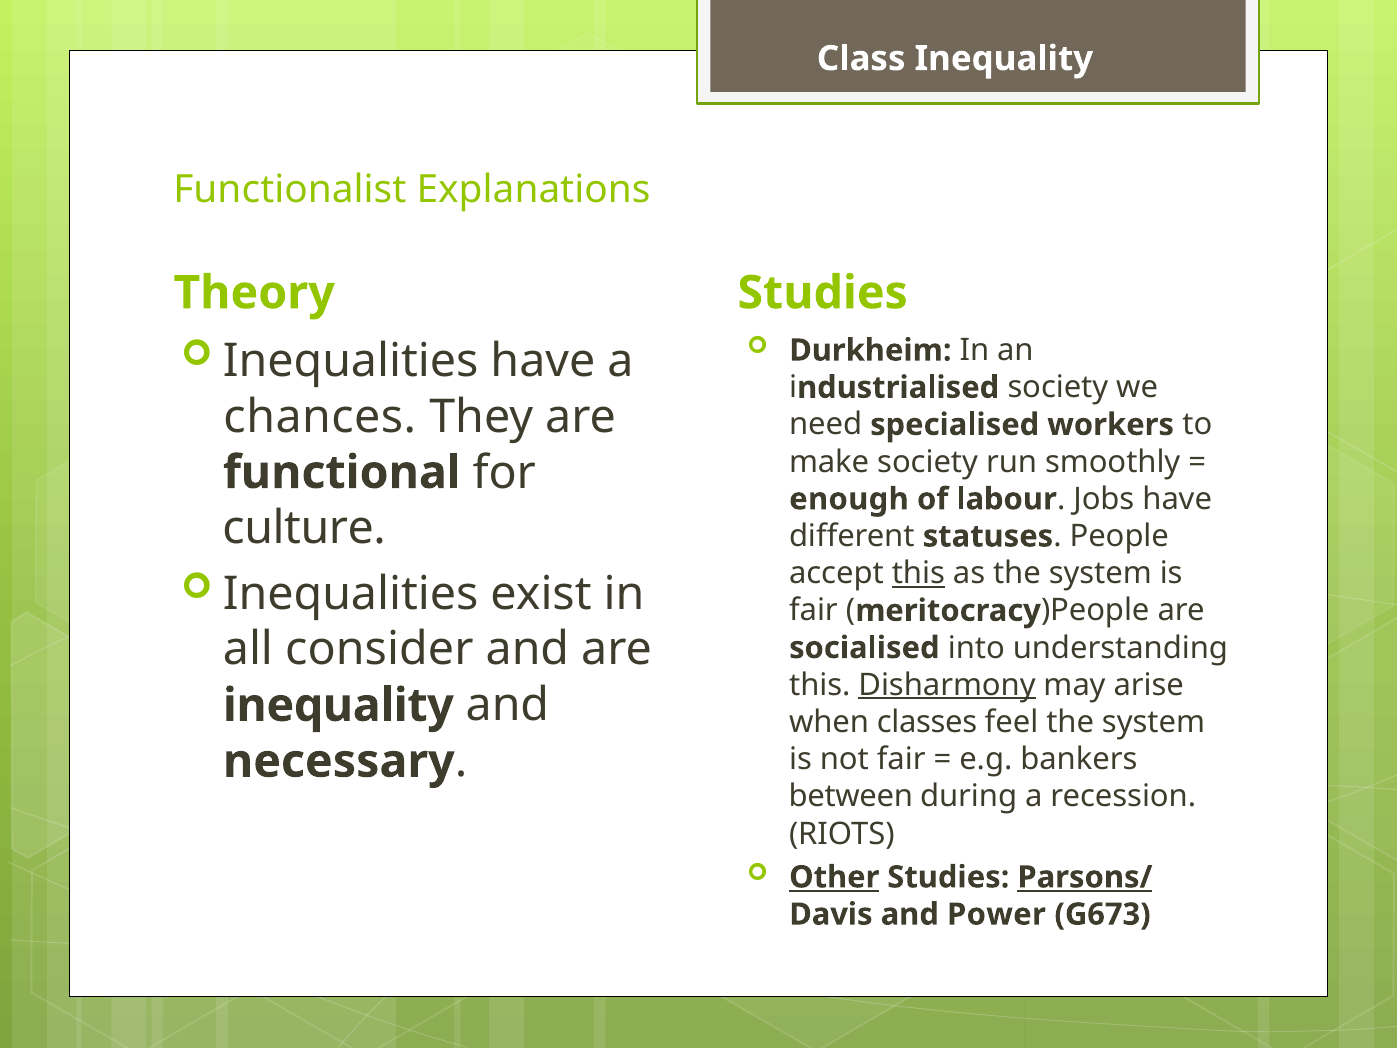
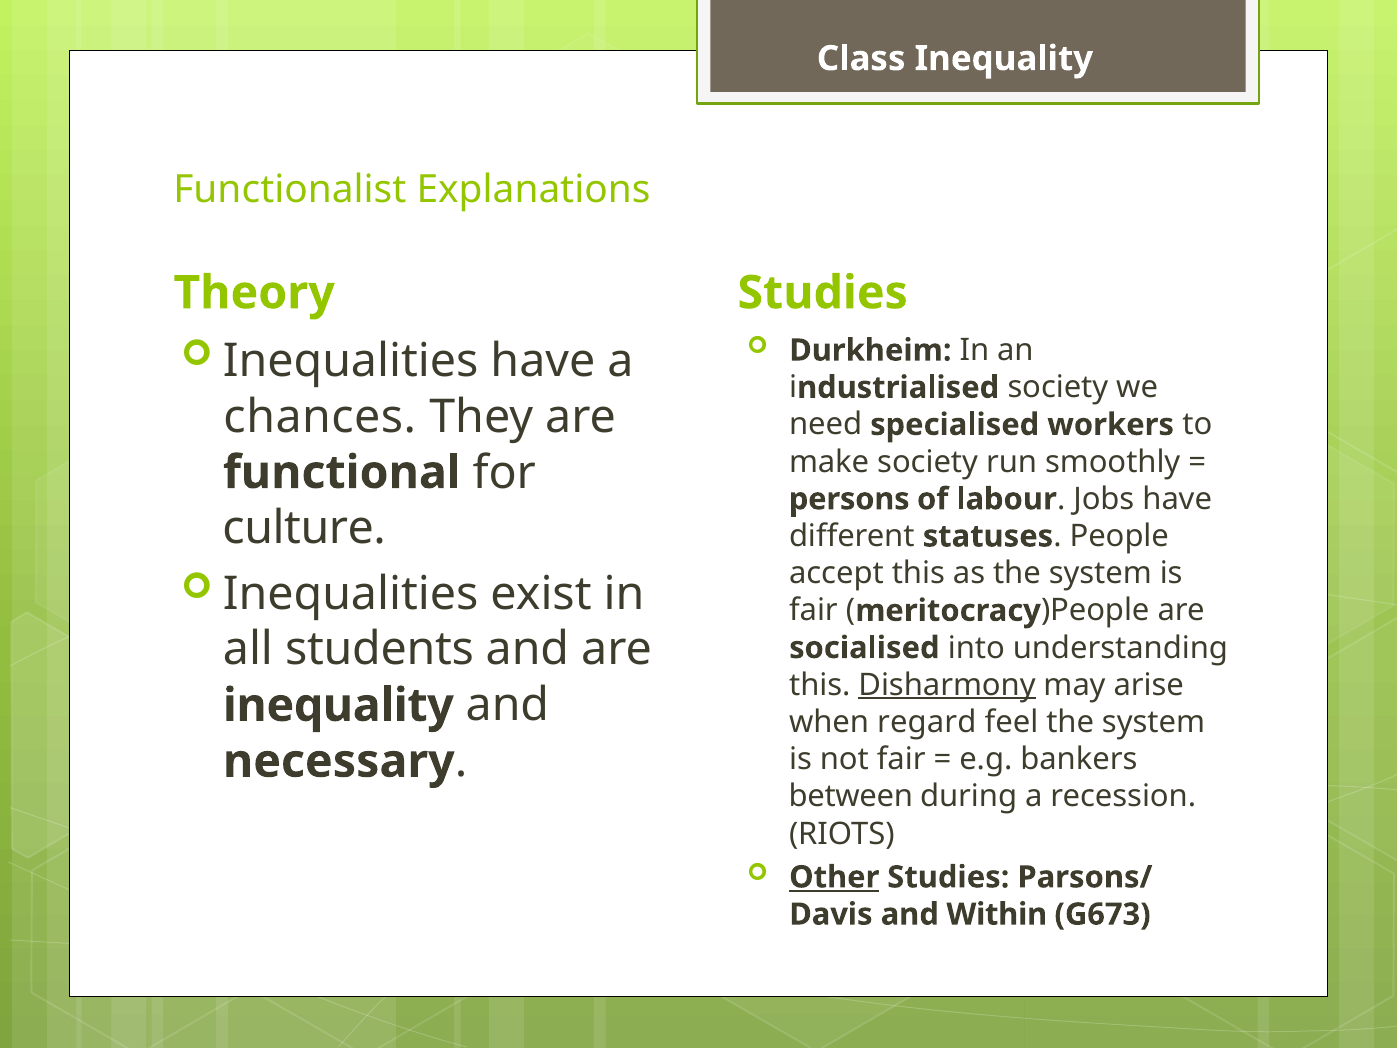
enough: enough -> persons (849, 499)
this underline: present -> none (918, 573)
consider: consider -> students (379, 649)
classes: classes -> regard (927, 722)
Parsons/ underline: present -> none (1085, 877)
Power: Power -> Within (997, 914)
